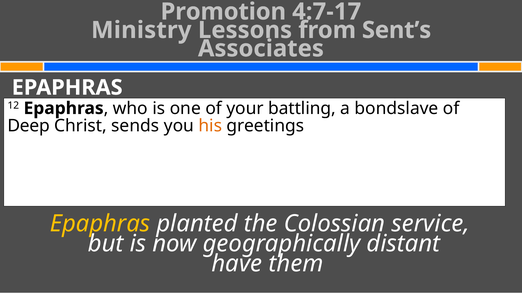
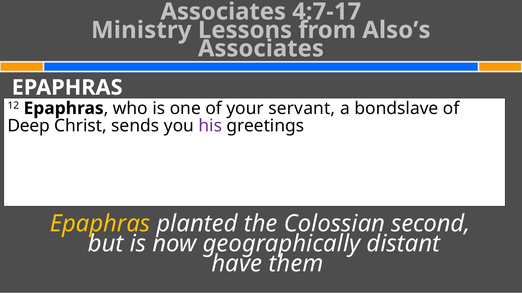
Promotion: Promotion -> Associates (223, 12)
Sent’s: Sent’s -> Also’s (396, 30)
battling: battling -> servant (302, 109)
his colour: orange -> purple (210, 126)
service: service -> second (431, 224)
